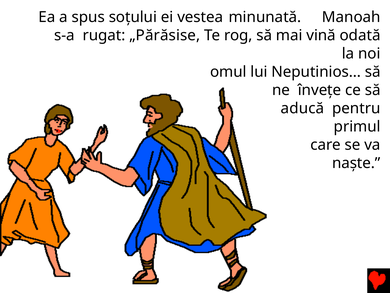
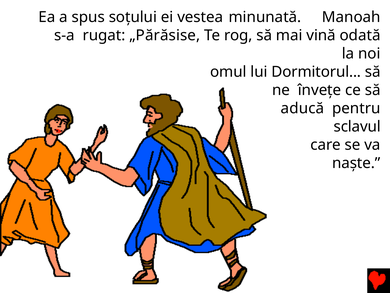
Neputinios: Neputinios -> Dormitorul (316, 72)
primul: primul -> sclavul (357, 126)
